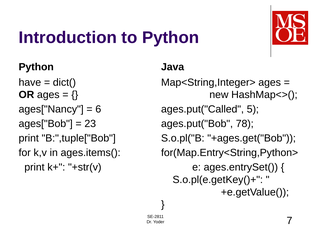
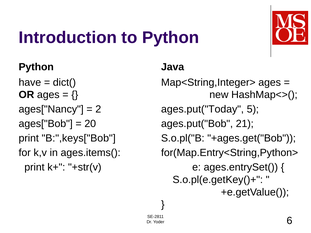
6: 6 -> 2 (98, 109)
ages.put("Called: ages.put("Called -> ages.put("Today (202, 109)
23: 23 -> 20 (90, 124)
78: 78 -> 21 (245, 124)
B:",tuple["Bob: B:",tuple["Bob -> B:",keys["Bob (79, 138)
7: 7 -> 6 (289, 221)
